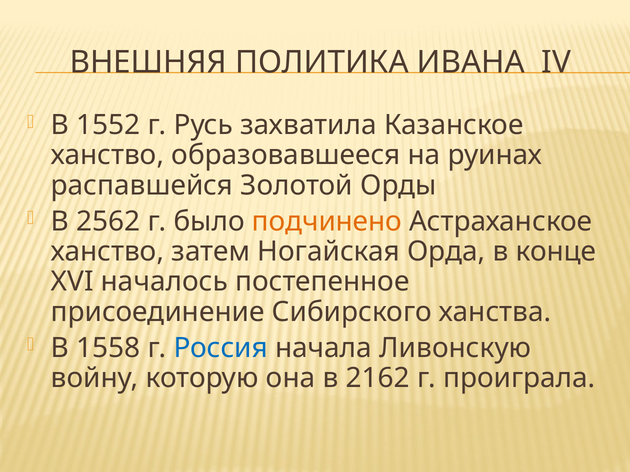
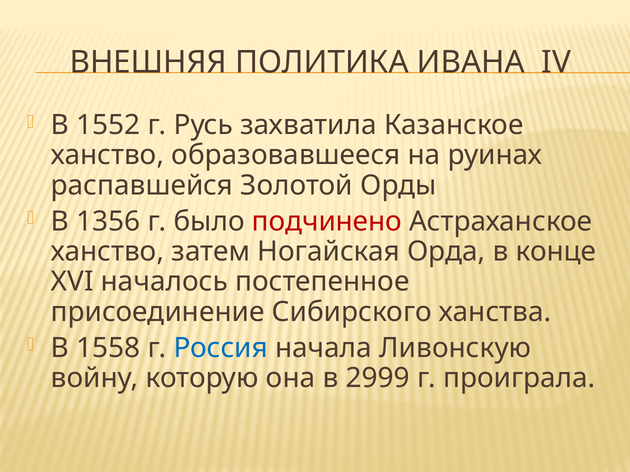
2562: 2562 -> 1356 (108, 222)
подчинено colour: orange -> red (327, 222)
2162: 2162 -> 2999 (378, 378)
